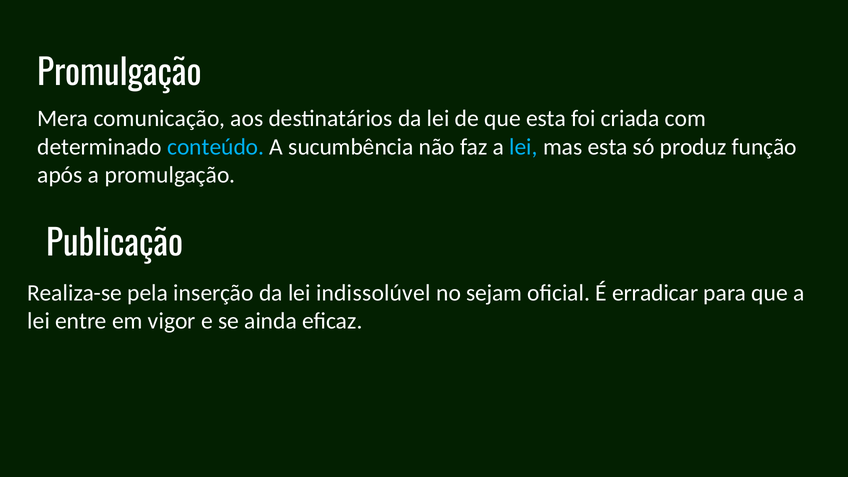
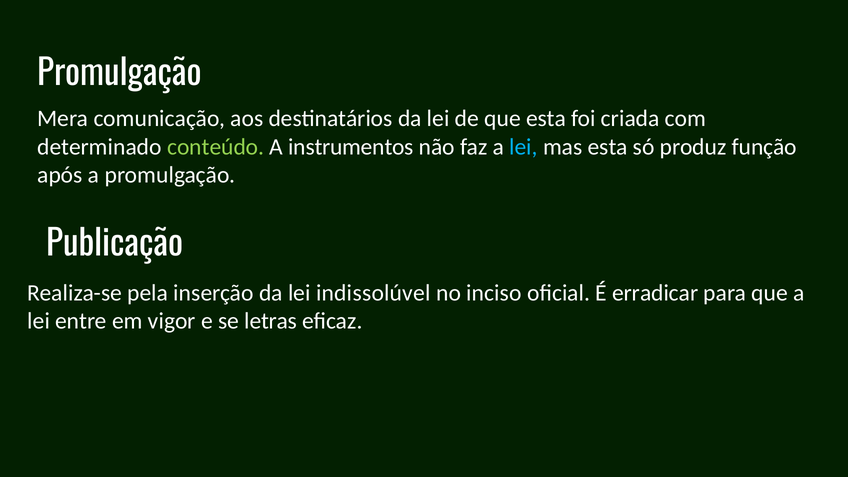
conteúdo colour: light blue -> light green (216, 147)
sucumbência: sucumbência -> instrumentos (351, 147)
sejam: sejam -> inciso (494, 293)
ainda: ainda -> letras (271, 321)
